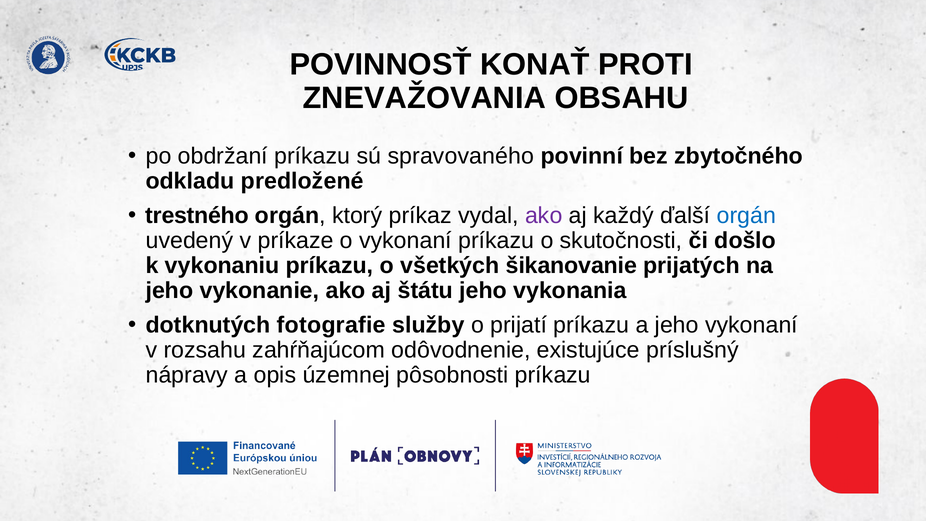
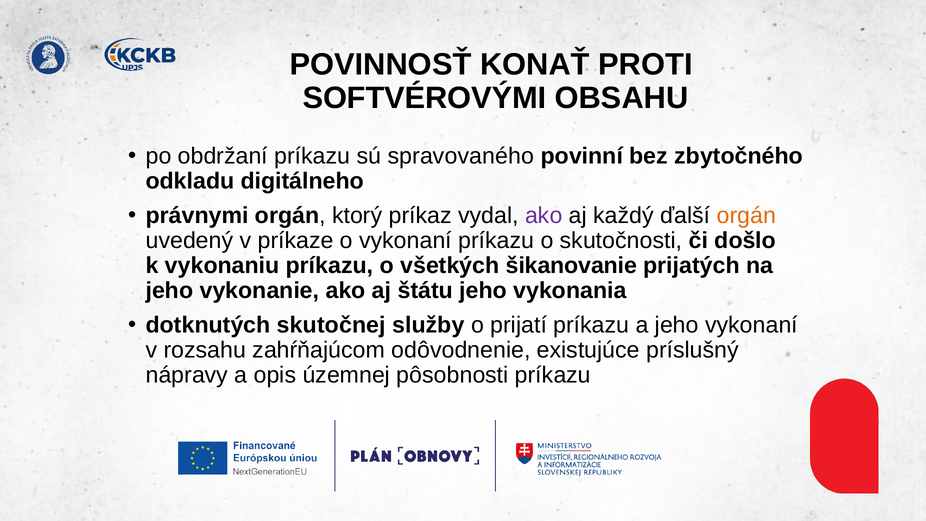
ZNEVAŽOVANIA: ZNEVAŽOVANIA -> SOFTVÉROVÝMI (424, 98)
predložené: predložené -> digitálneho (302, 181)
trestného: trestného -> právnymi (197, 216)
orgán colour: blue -> orange (746, 216)
fotografie: fotografie -> skutočnej (331, 325)
